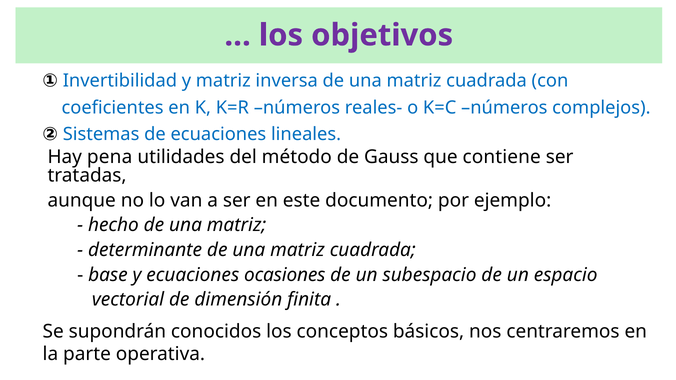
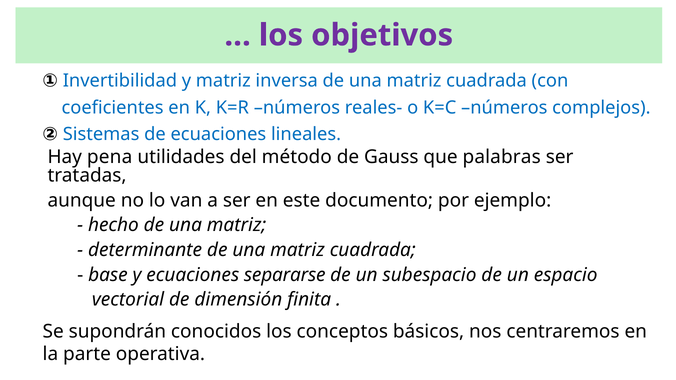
contiene: contiene -> palabras (502, 157)
ocasiones: ocasiones -> separarse (285, 275)
